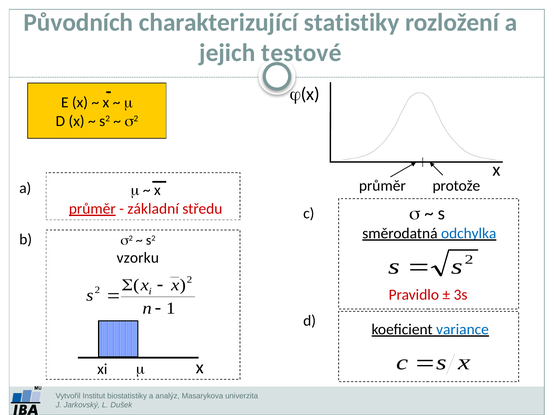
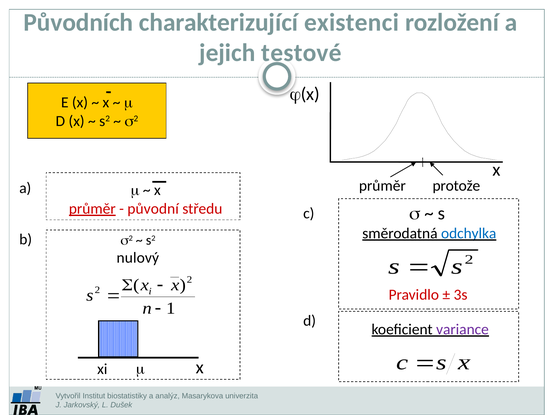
statistiky: statistiky -> existenci (352, 23)
základní: základní -> původní (153, 209)
vzorku: vzorku -> nulový (138, 258)
variance colour: blue -> purple (462, 330)
